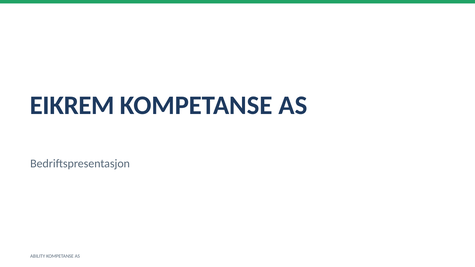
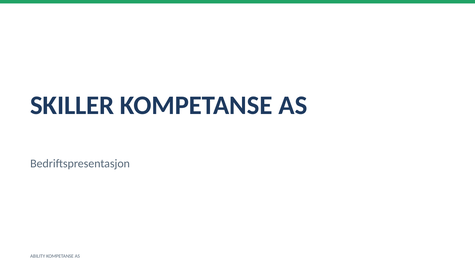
EIKREM: EIKREM -> SKILLER (72, 105)
